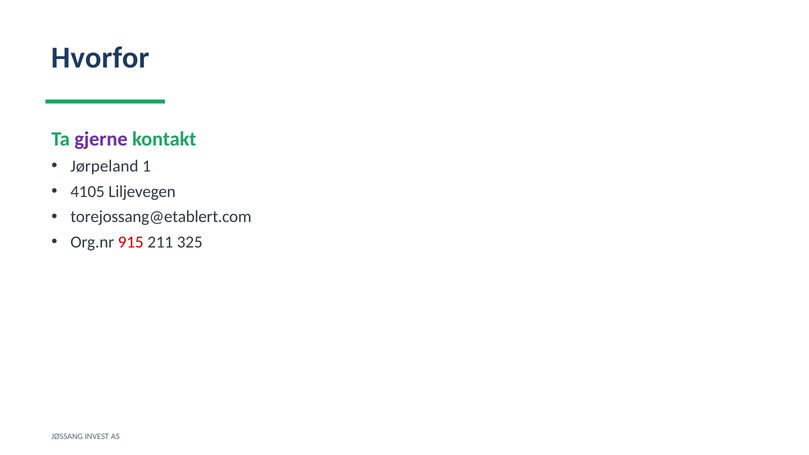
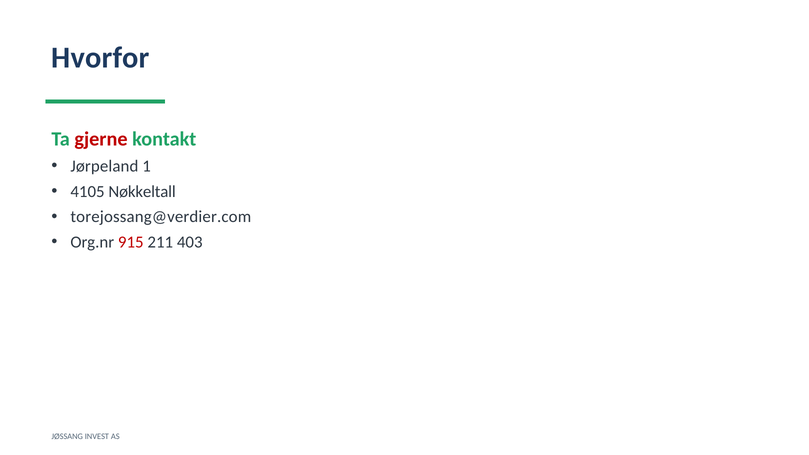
gjerne colour: purple -> red (101, 139)
Liljevegen: Liljevegen -> Nøkkeltall (142, 192)
torejossang@etablert.com: torejossang@etablert.com -> torejossang@verdier.com (161, 217)
325: 325 -> 403 (190, 242)
